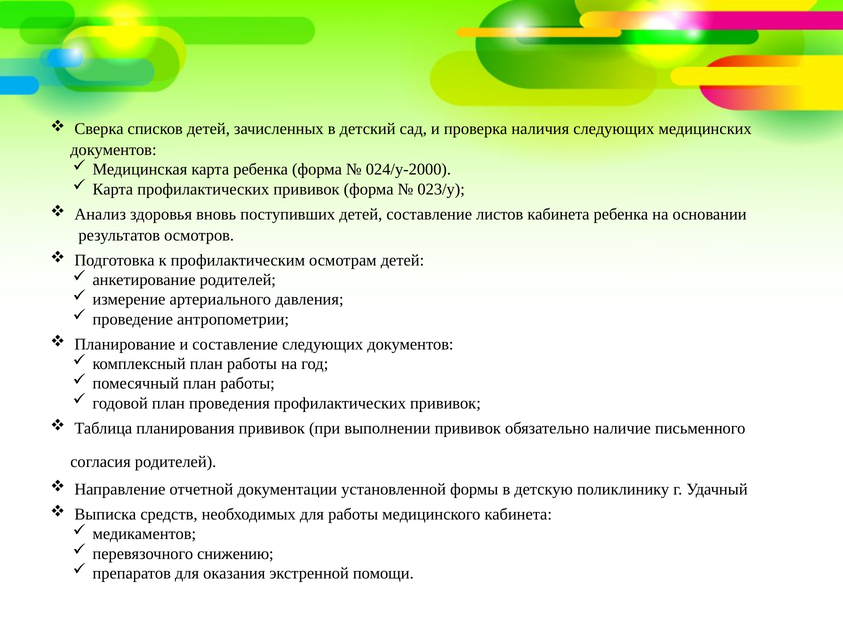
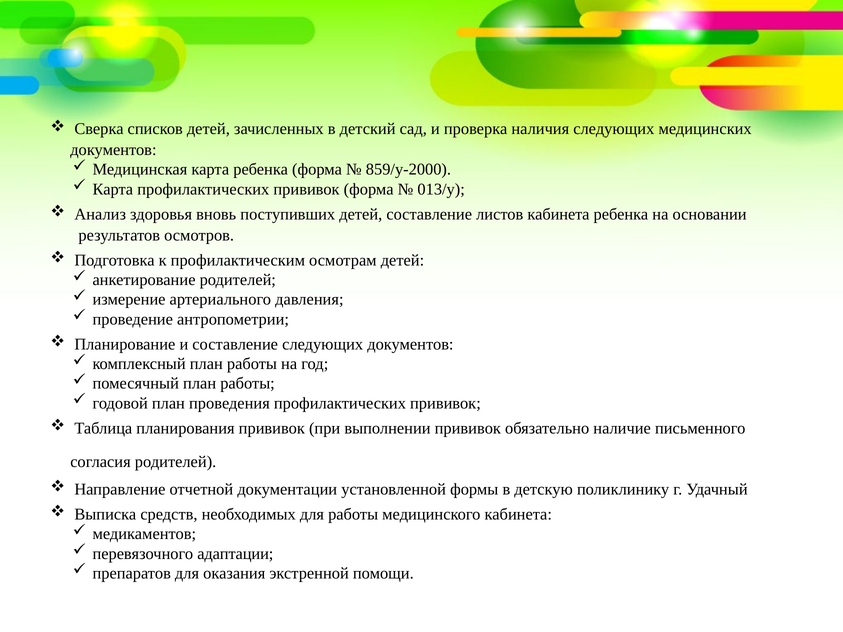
024/у-2000: 024/у-2000 -> 859/у-2000 (408, 170)
023/у: 023/у -> 013/у (441, 189)
снижению: снижению -> адаптации (235, 554)
